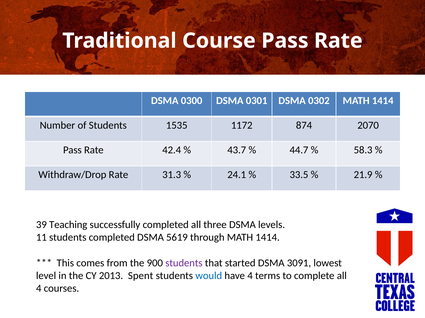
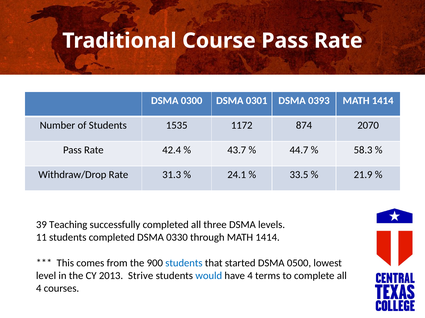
0302: 0302 -> 0393 (319, 101)
5619: 5619 -> 0330 (177, 238)
students colour: purple -> blue (184, 263)
3091: 3091 -> 0500 (299, 263)
Spent: Spent -> Strive (141, 276)
